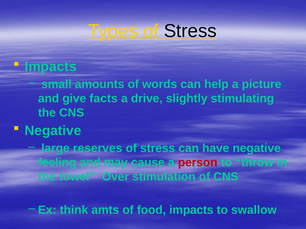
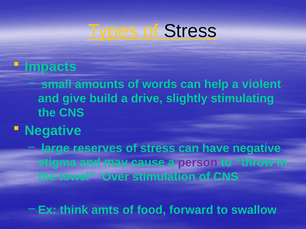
picture: picture -> violent (262, 84)
facts: facts -> build (104, 99)
feeling: feeling -> stigma (57, 163)
person colour: red -> purple (198, 163)
food impacts: impacts -> forward (191, 211)
